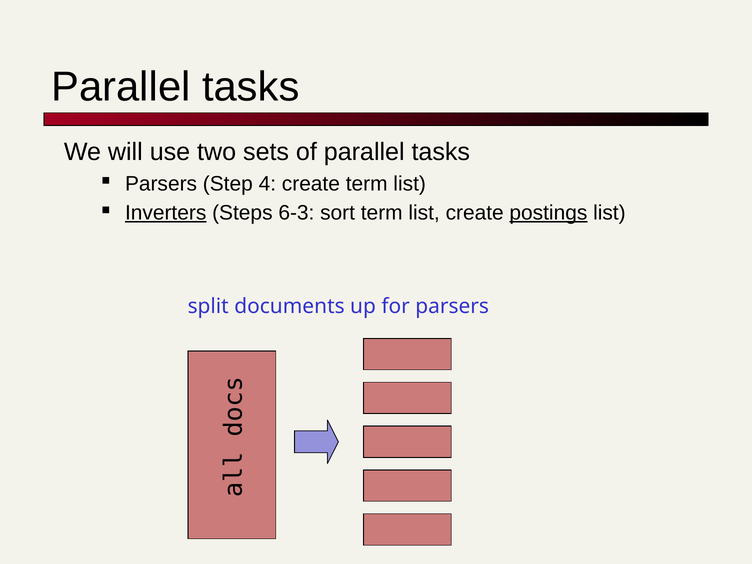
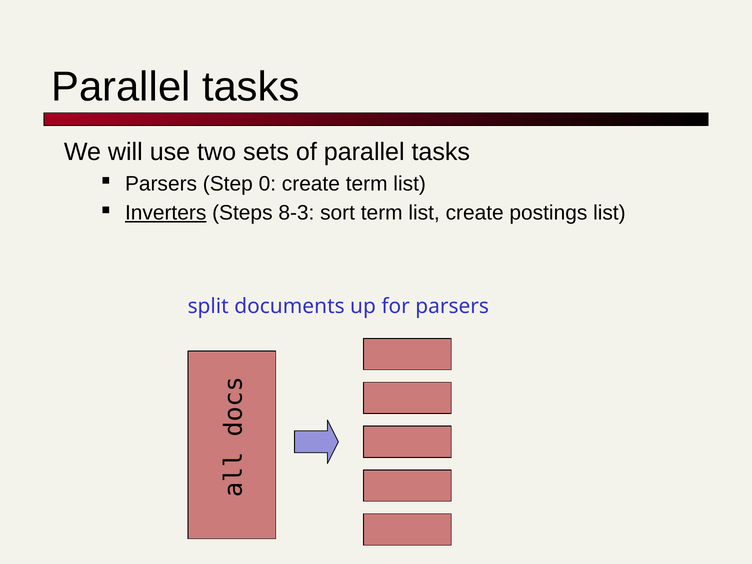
4: 4 -> 0 (267, 184)
6-3: 6-3 -> 8-3 (296, 213)
postings underline: present -> none (548, 213)
